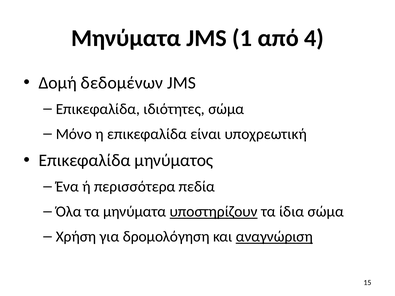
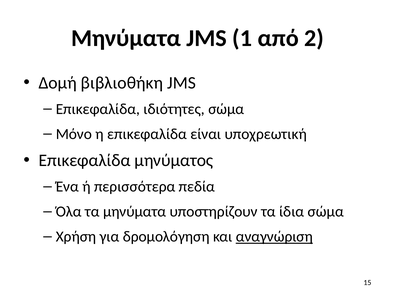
4: 4 -> 2 (314, 38)
δεδομένων: δεδομένων -> βιβλιοθήκη (122, 83)
υποστηρίζουν underline: present -> none (214, 212)
